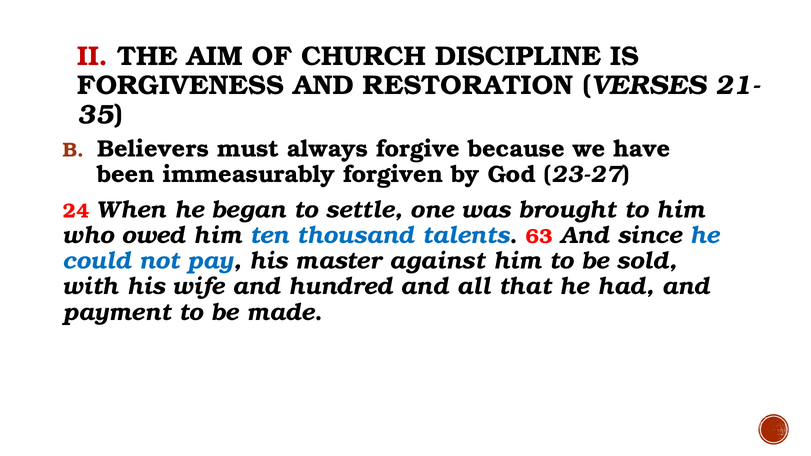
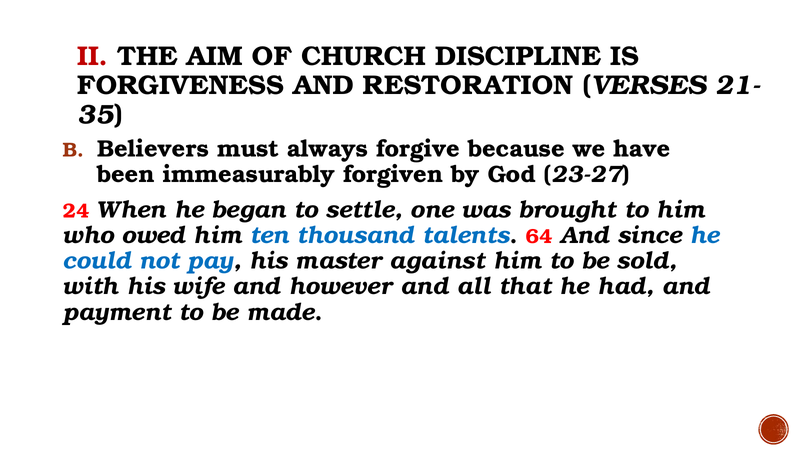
63: 63 -> 64 (539, 237)
hundred: hundred -> however (340, 287)
